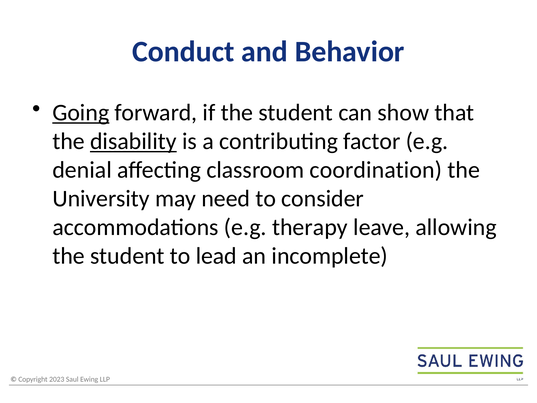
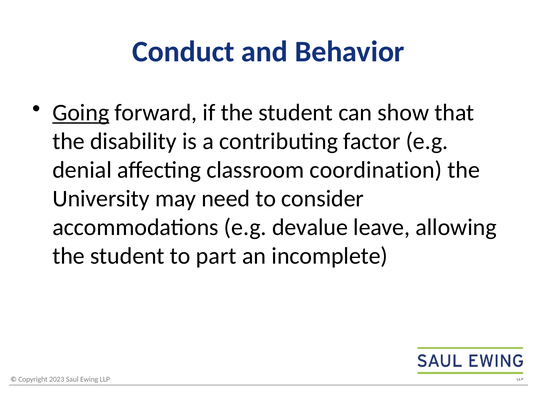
disability underline: present -> none (133, 141)
therapy: therapy -> devalue (310, 227)
lead: lead -> part (216, 256)
